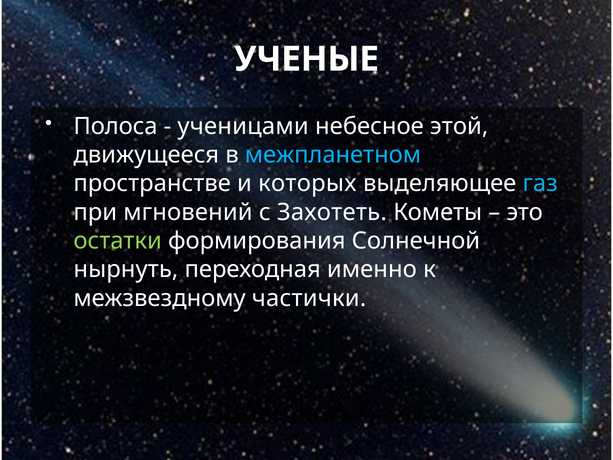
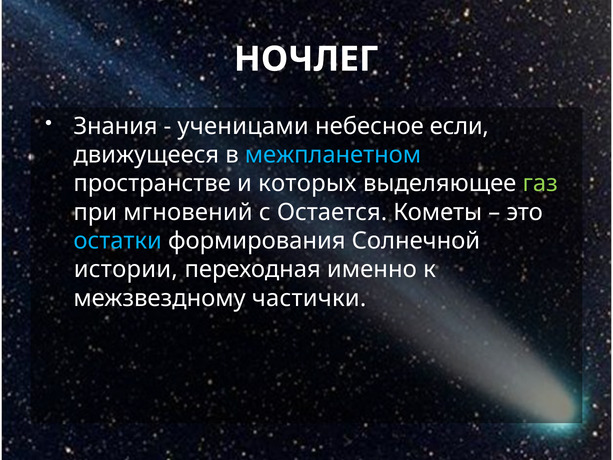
УЧЕНЫЕ: УЧЕНЫЕ -> НОЧЛЕГ (306, 59)
Полоса: Полоса -> Знания (116, 126)
этой: этой -> если (459, 126)
газ colour: light blue -> light green (540, 184)
Захотеть: Захотеть -> Остается (332, 212)
остатки colour: light green -> light blue (118, 241)
нырнуть: нырнуть -> истории (126, 269)
